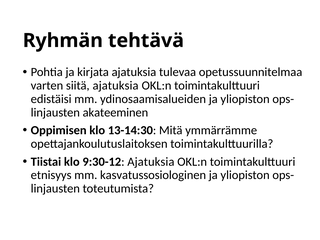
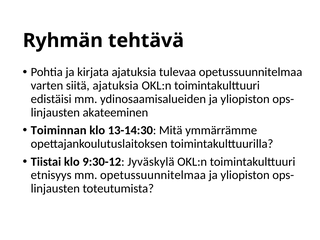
Oppimisen: Oppimisen -> Toiminnan (59, 130)
9:30-12 Ajatuksia: Ajatuksia -> Jyväskylä (151, 162)
mm kasvatussosiologinen: kasvatussosiologinen -> opetussuunnitelmaa (153, 175)
